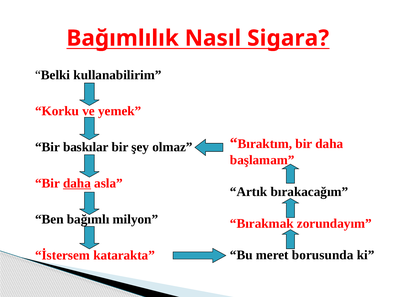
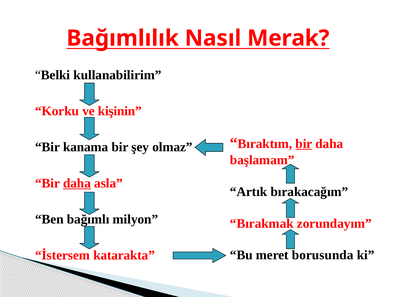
Sigara: Sigara -> Merak (288, 38)
yemek: yemek -> kişinin (120, 111)
bir underline: none -> present (304, 144)
baskılar: baskılar -> kanama (86, 147)
